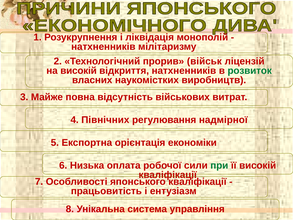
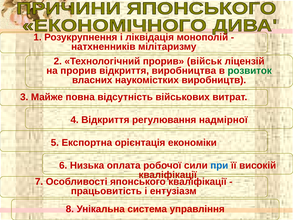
на високій: високій -> прорив (78, 71)
відкриття натхненників: натхненників -> виробництва (184, 71)
4 Північних: Північних -> Відкриття (105, 120)
при colour: green -> blue (219, 165)
